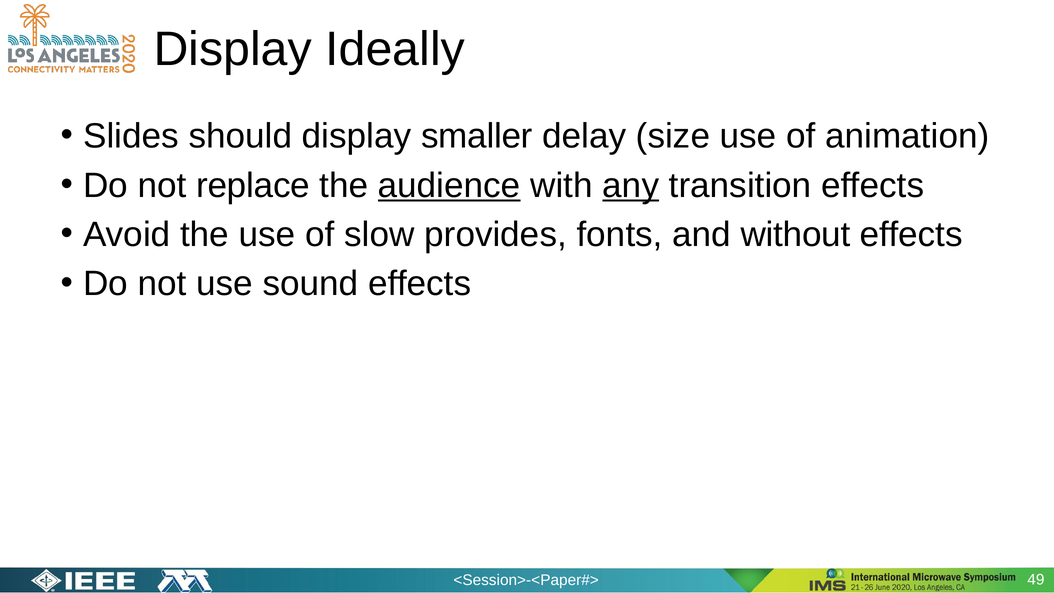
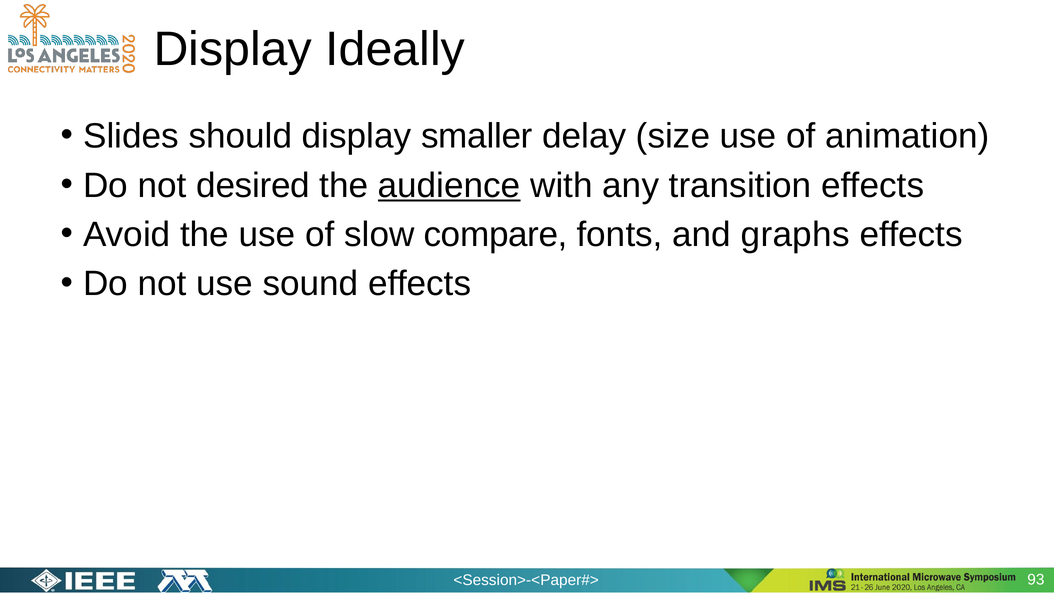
replace: replace -> desired (253, 185)
any underline: present -> none (631, 185)
provides: provides -> compare (496, 235)
without: without -> graphs (795, 235)
49: 49 -> 93 (1036, 580)
